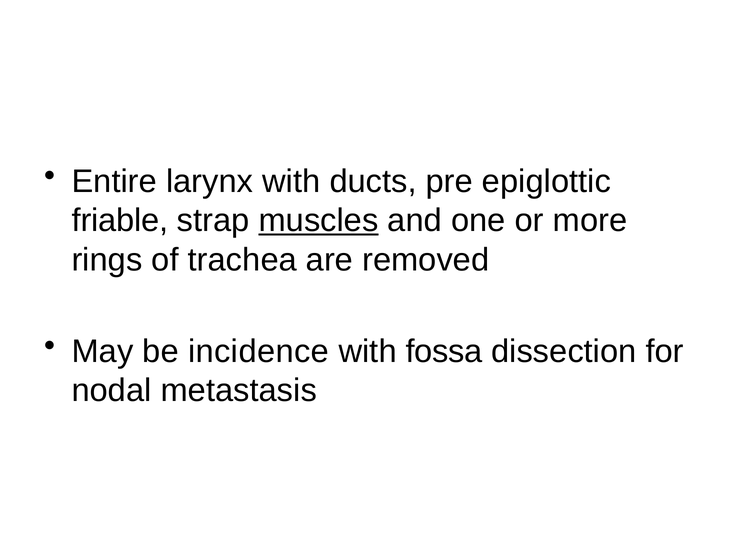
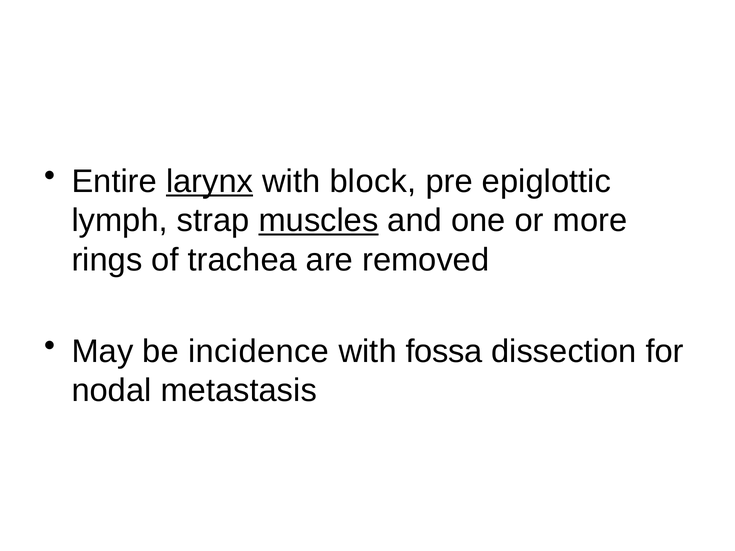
larynx underline: none -> present (210, 182)
ducts: ducts -> block (373, 182)
friable: friable -> lymph (120, 221)
